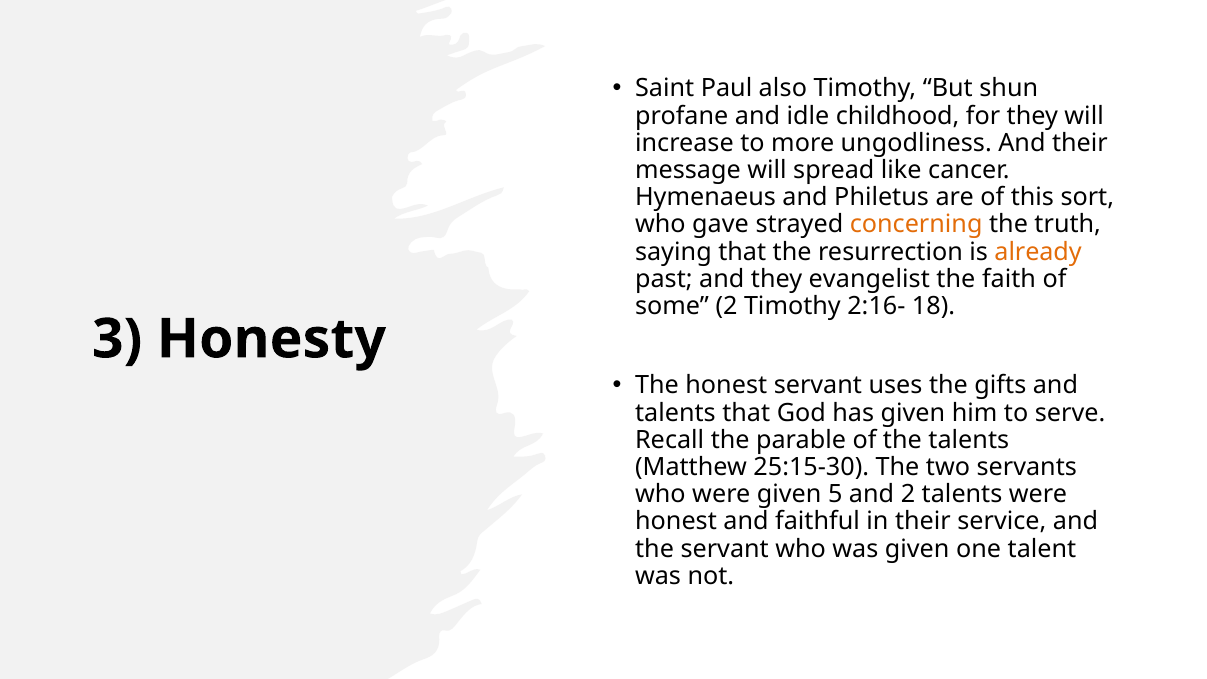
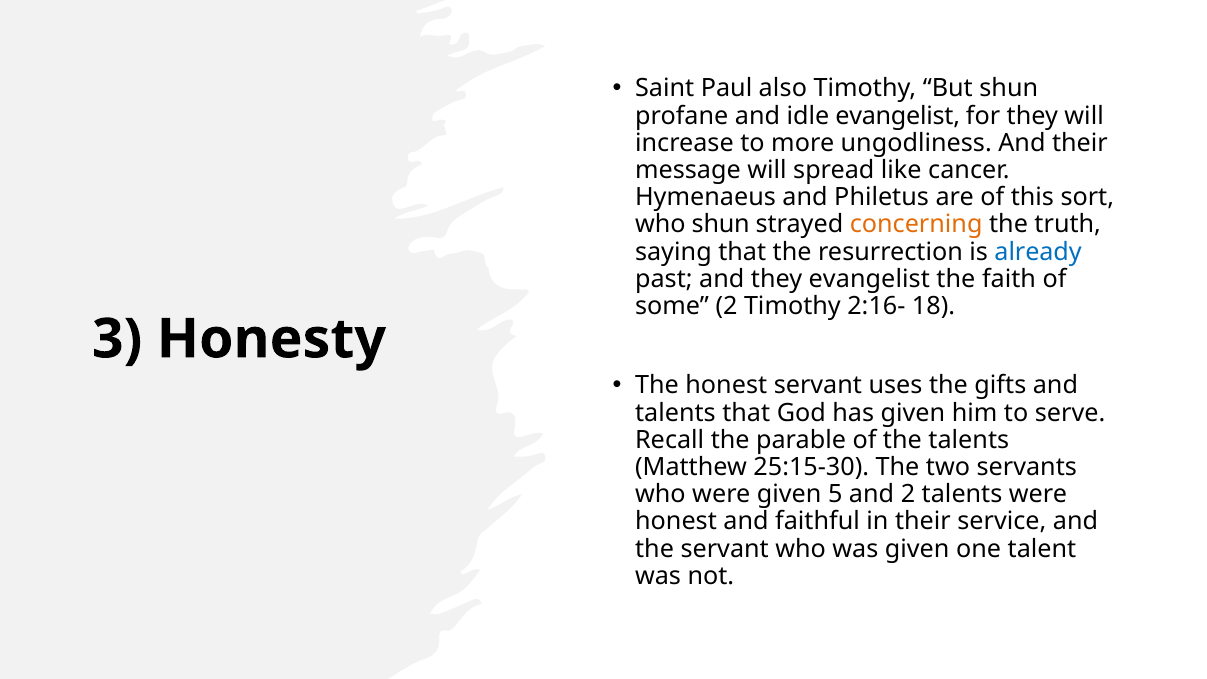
idle childhood: childhood -> evangelist (898, 116)
who gave: gave -> shun (721, 225)
already colour: orange -> blue (1038, 252)
